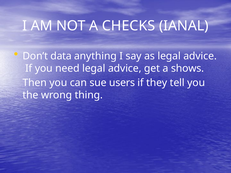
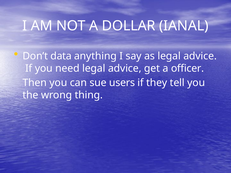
CHECKS: CHECKS -> DOLLAR (129, 26)
shows: shows -> officer (188, 68)
